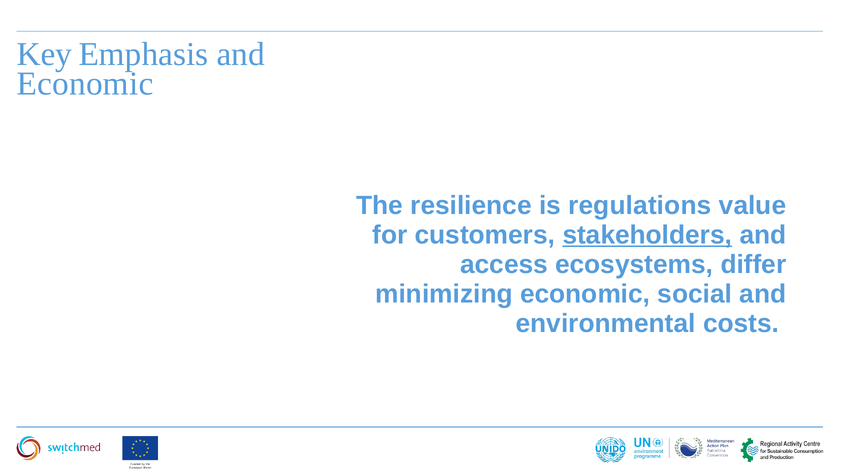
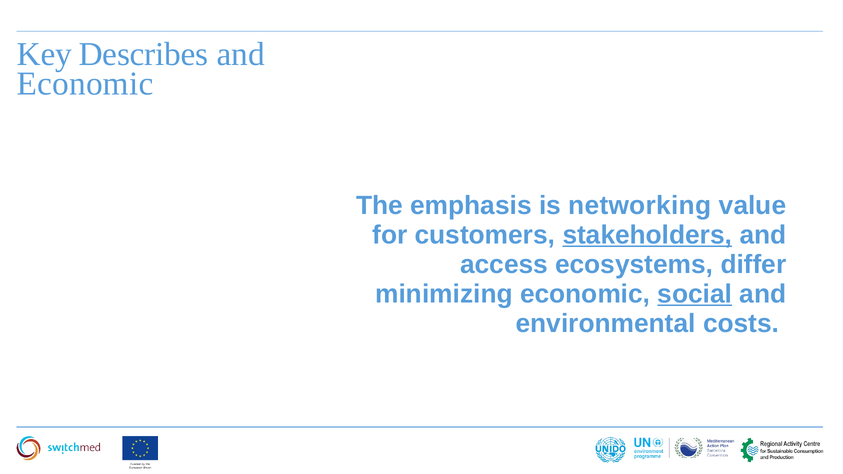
Emphasis: Emphasis -> Describes (143, 54)
resilience: resilience -> emphasis (471, 206)
regulations: regulations -> networking (640, 206)
social underline: none -> present (695, 294)
